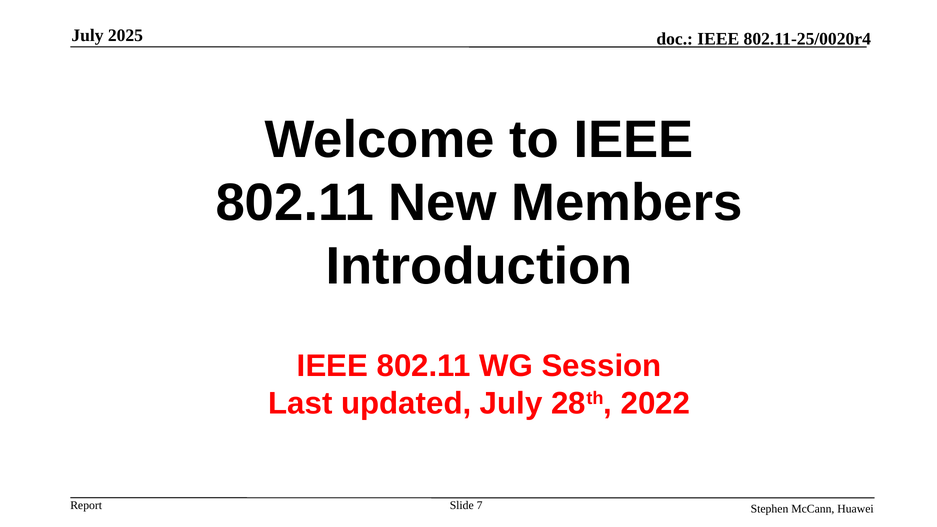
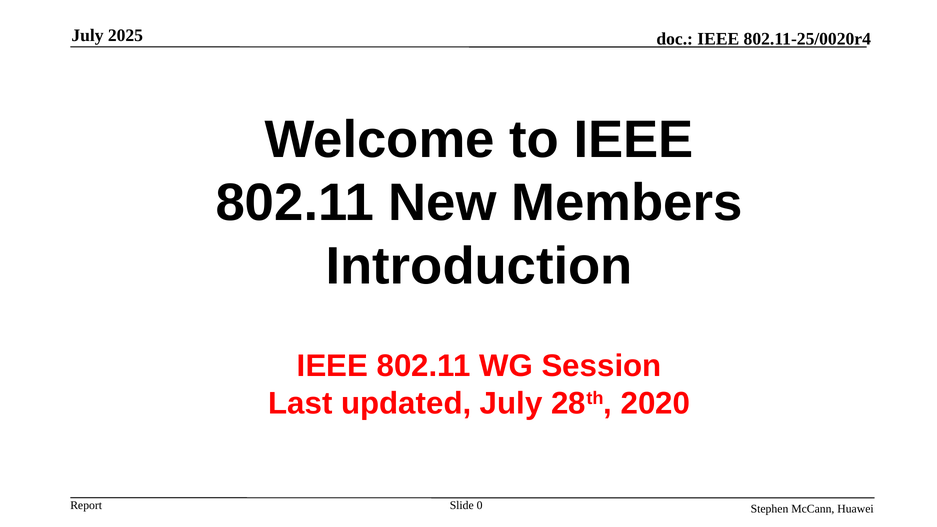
2022: 2022 -> 2020 (655, 403)
7: 7 -> 0 (480, 505)
